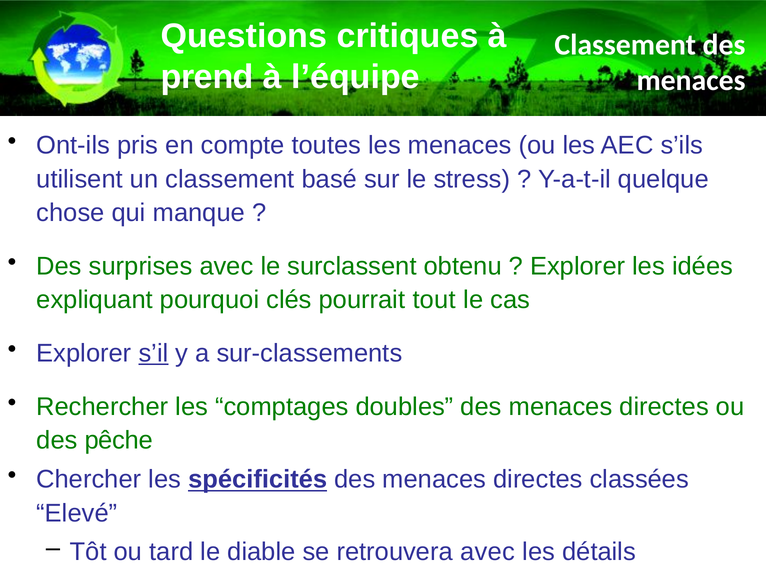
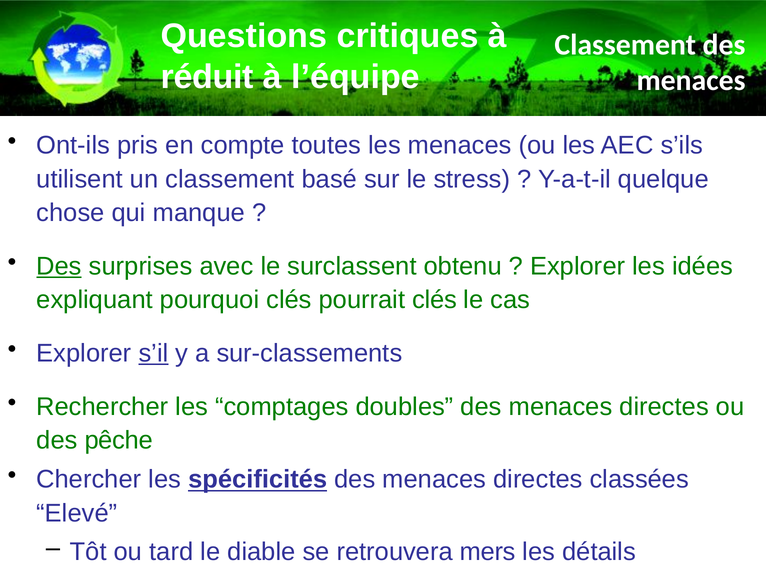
prend: prend -> réduit (207, 77)
Des underline: none -> present (59, 266)
pourrait tout: tout -> clés (434, 300)
retrouvera avec: avec -> mers (488, 551)
